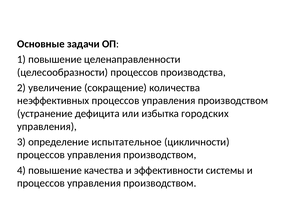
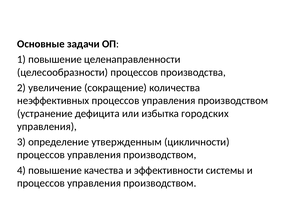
испытательное: испытательное -> утвержденным (127, 142)
